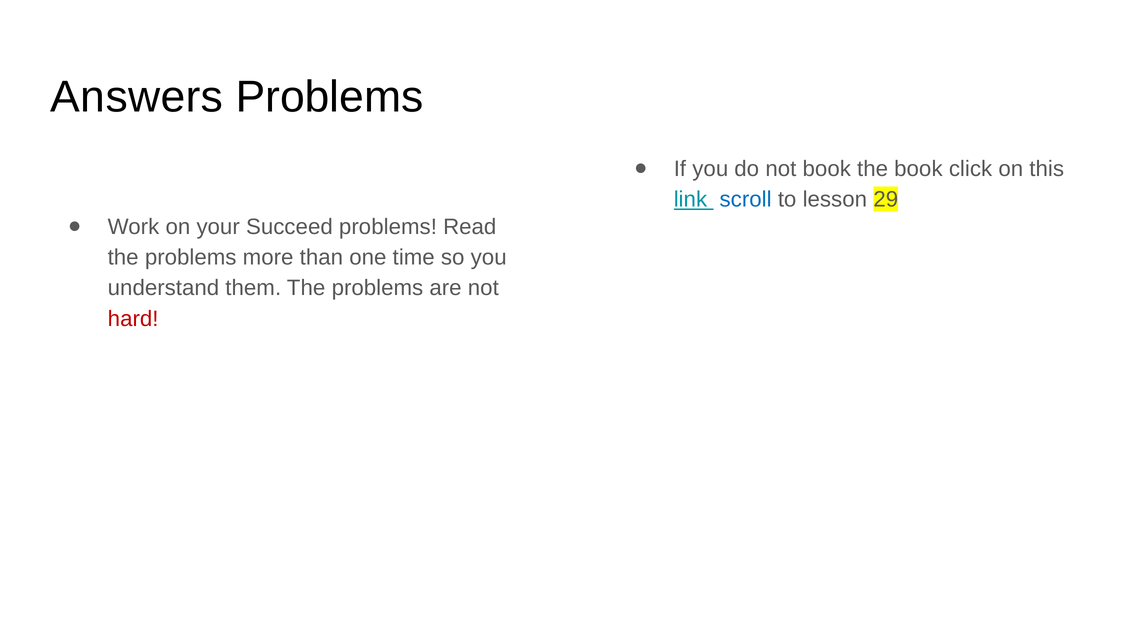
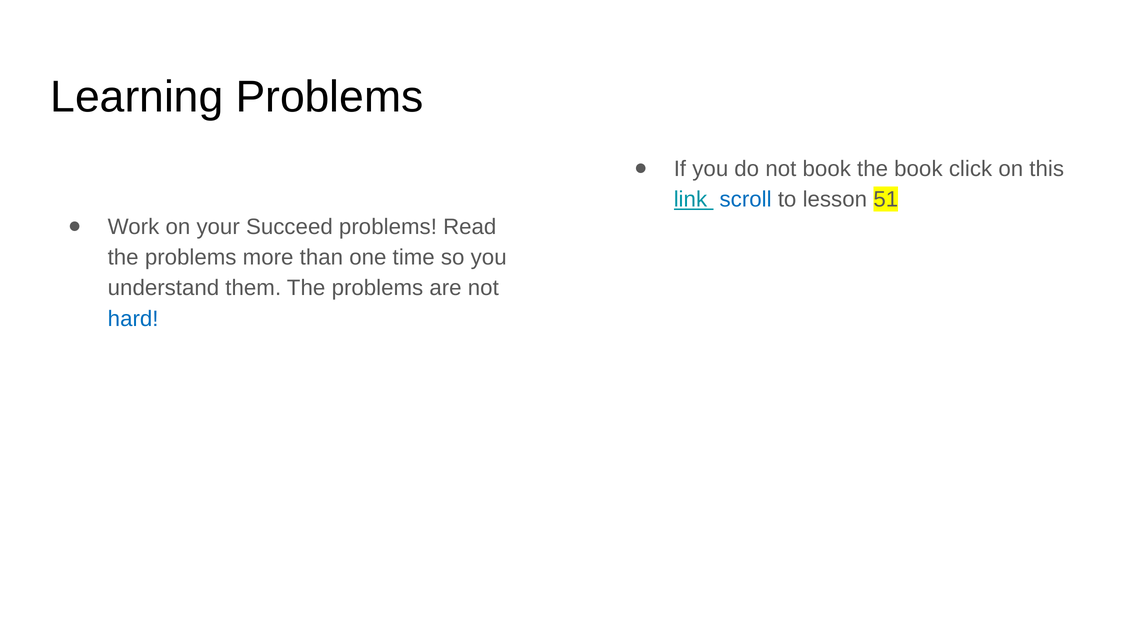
Answers: Answers -> Learning (137, 97)
29: 29 -> 51 (886, 199)
hard colour: red -> blue (133, 319)
